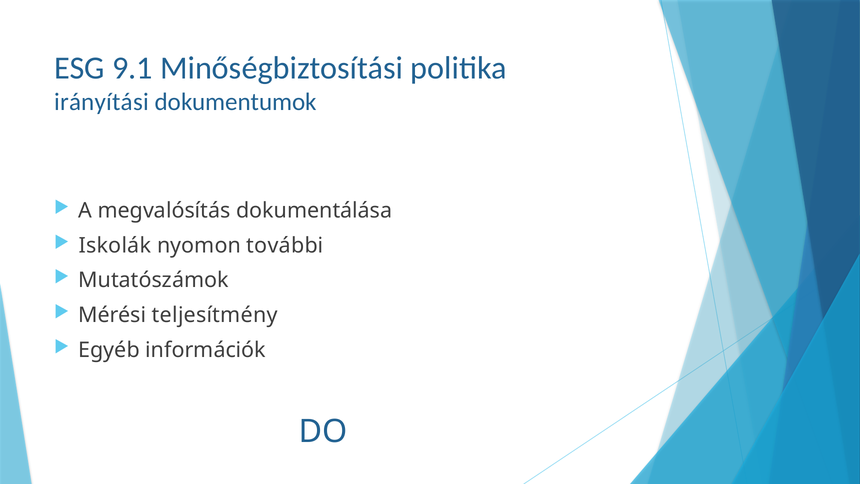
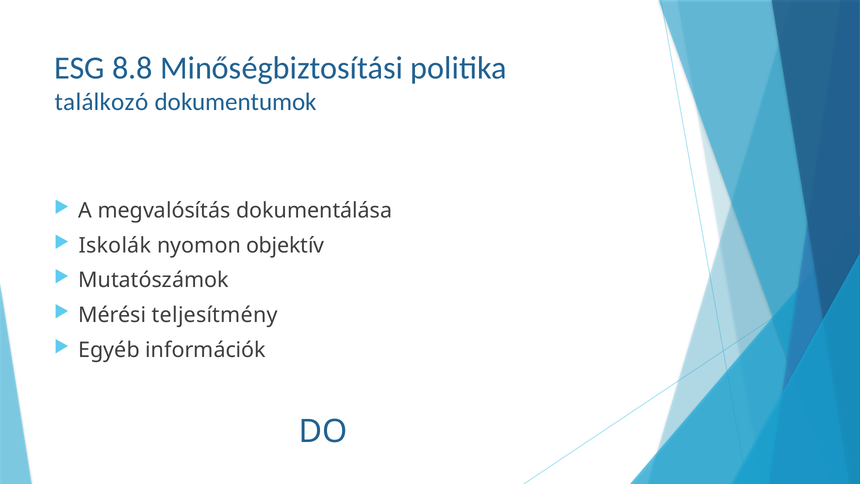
9.1: 9.1 -> 8.8 (132, 68)
irányítási: irányítási -> találkozó (102, 102)
további: további -> objektív (285, 245)
